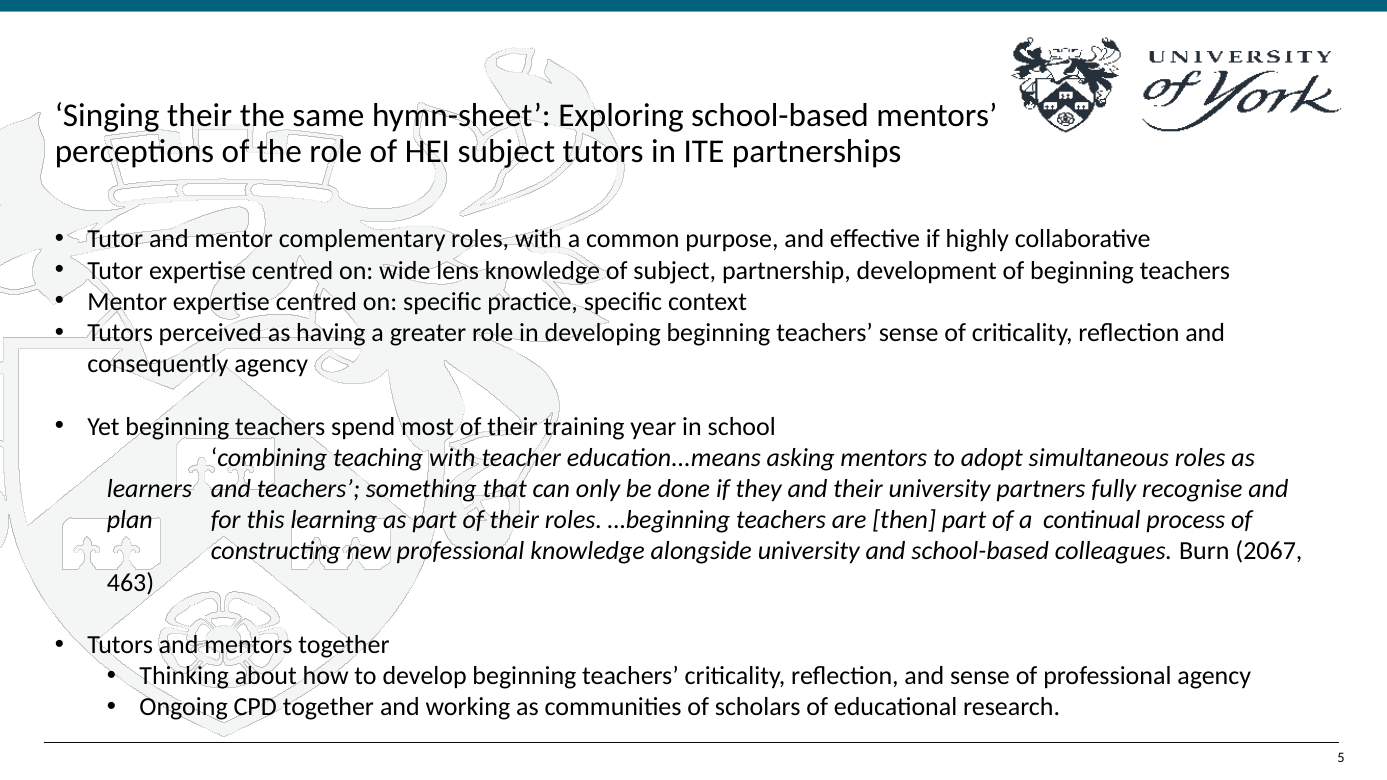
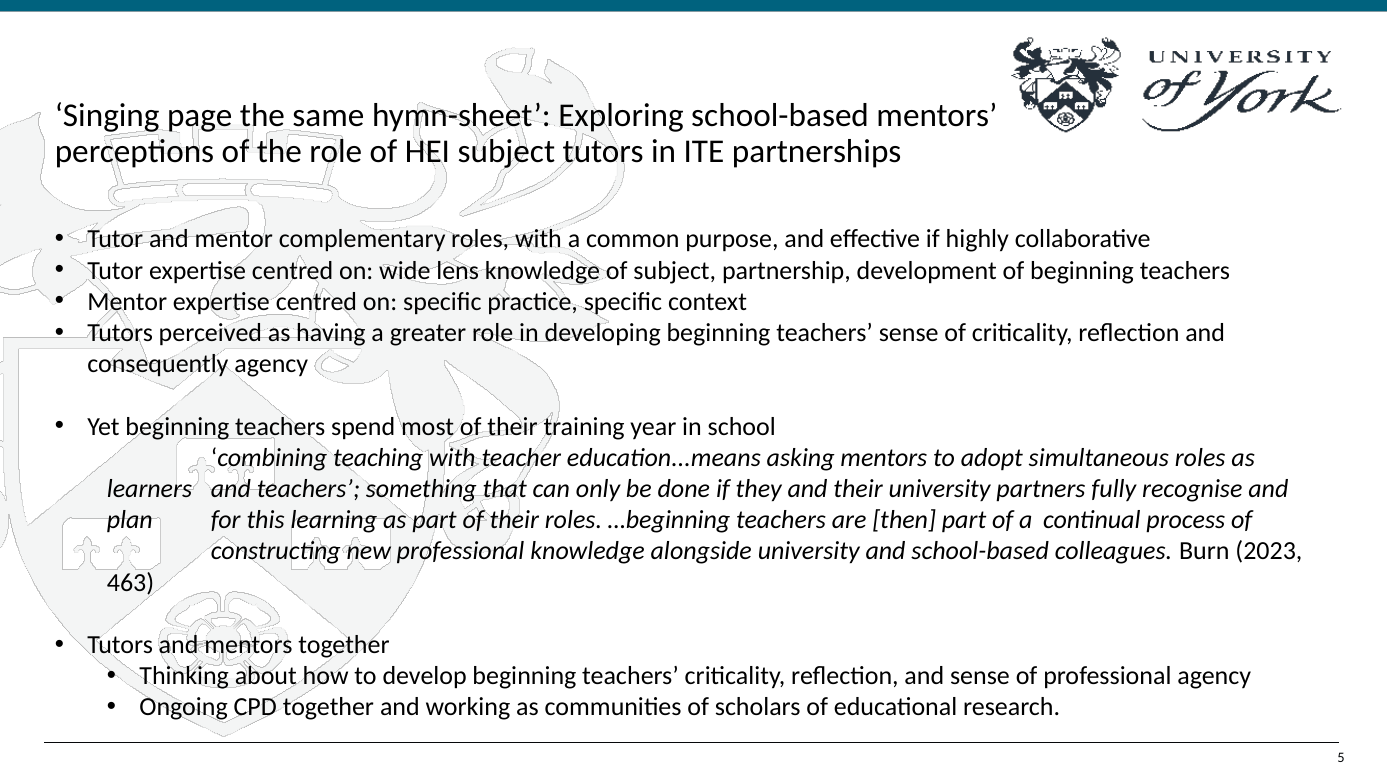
Singing their: their -> page (200, 116)
2067: 2067 -> 2023 (1269, 551)
